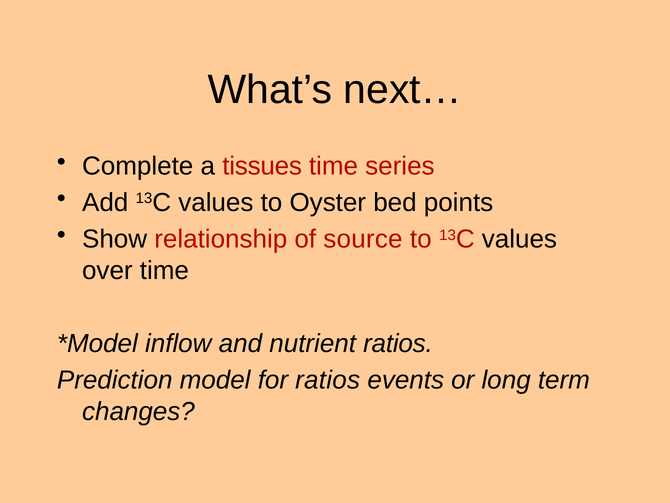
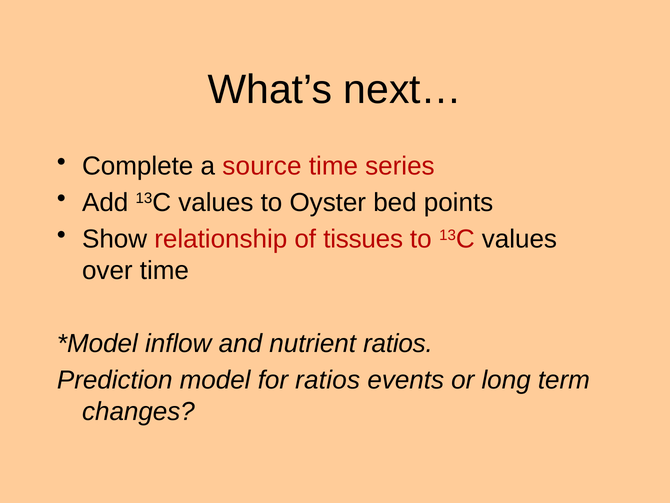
tissues: tissues -> source (262, 166)
source: source -> tissues (363, 239)
